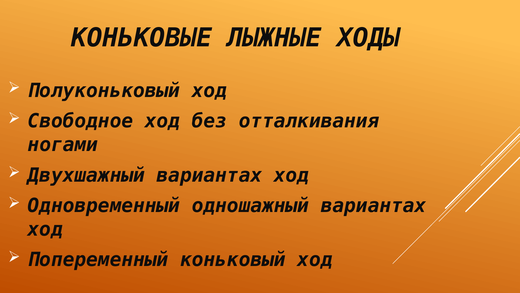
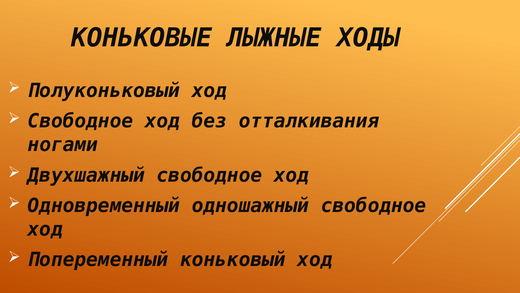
Двухшажный вариантах: вариантах -> свободное (209, 175)
одношажный вариантах: вариантах -> свободное (374, 205)
